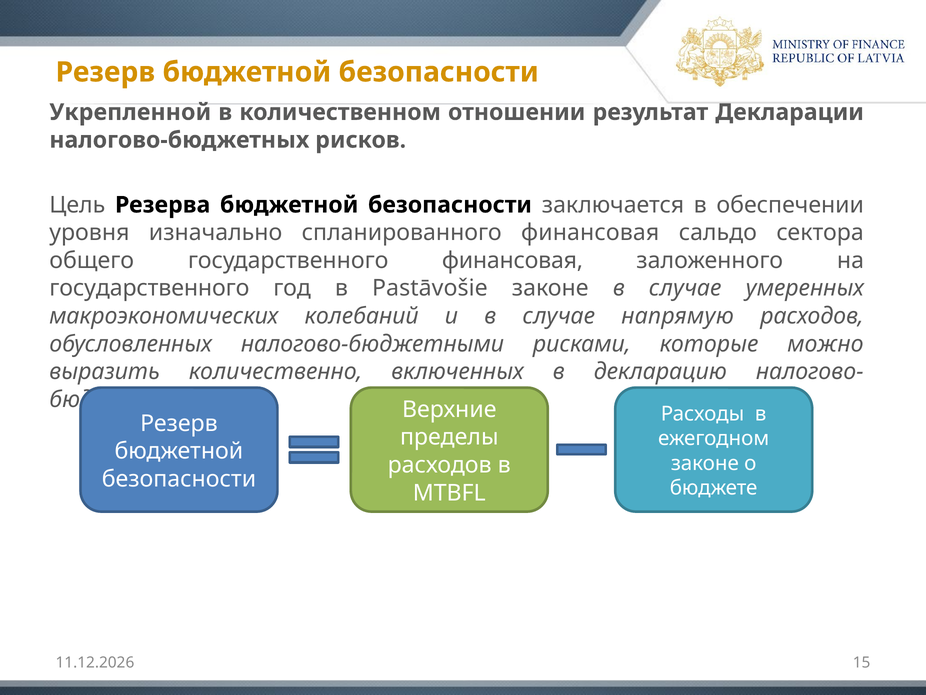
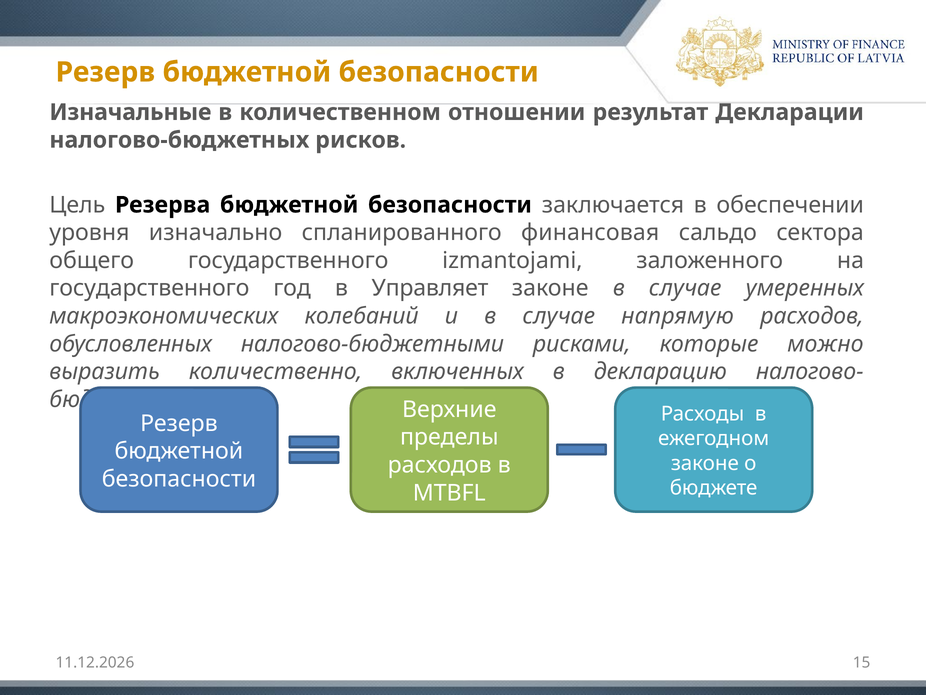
Укрепленной: Укрепленной -> Изначальные (130, 112)
государственного финансовая: финансовая -> izmantojami (512, 260)
Pastāvošie: Pastāvošie -> Управляет (430, 288)
